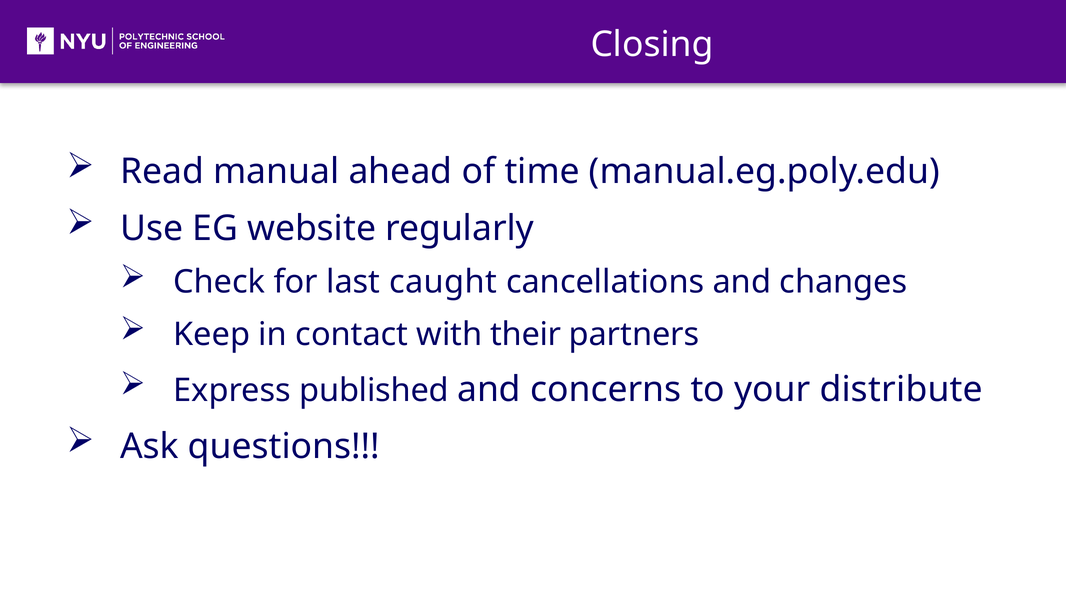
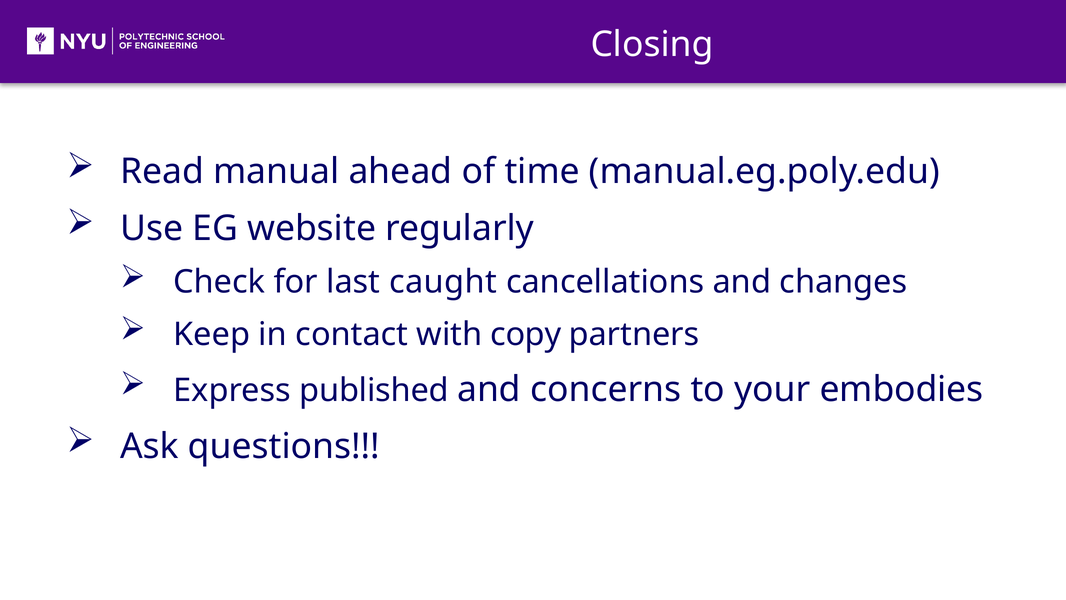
their: their -> copy (526, 334)
distribute: distribute -> embodies (901, 389)
